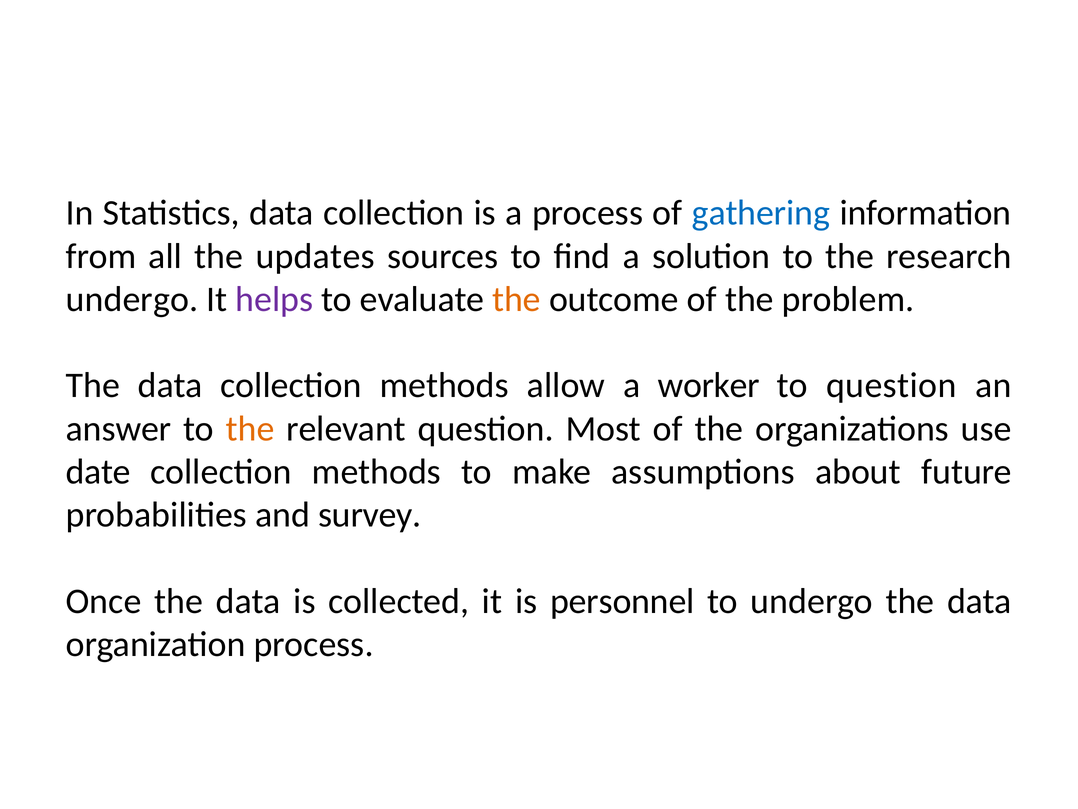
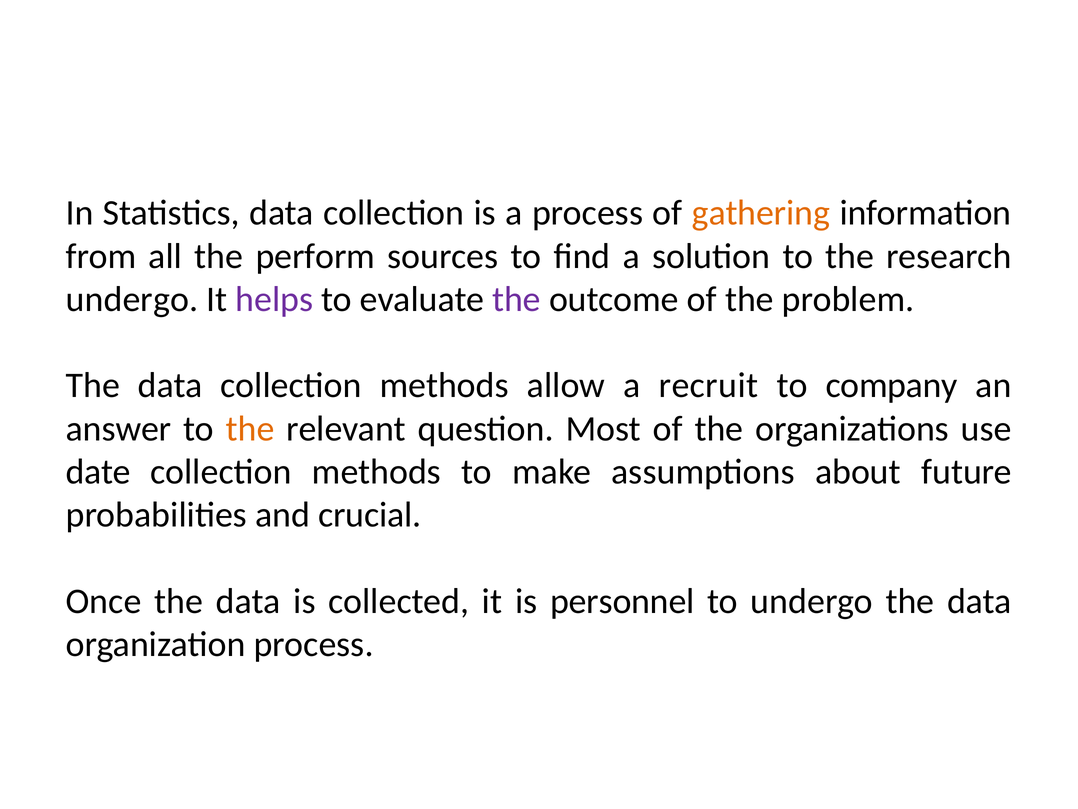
gathering colour: blue -> orange (761, 213)
updates: updates -> perform (315, 256)
the colour: orange -> purple (517, 299)
worker: worker -> recruit (709, 385)
to question: question -> company (892, 385)
survey: survey -> crucial (370, 515)
